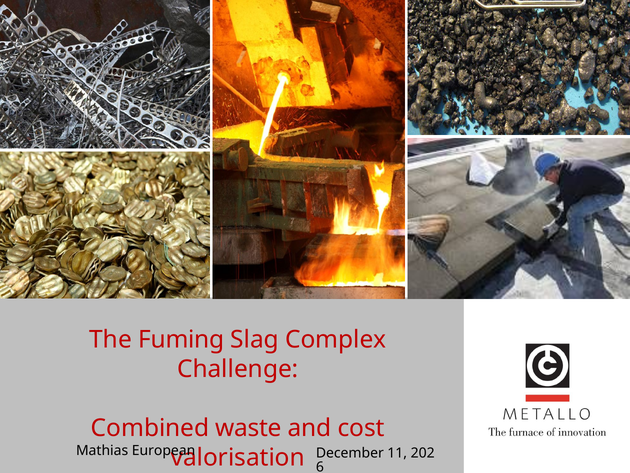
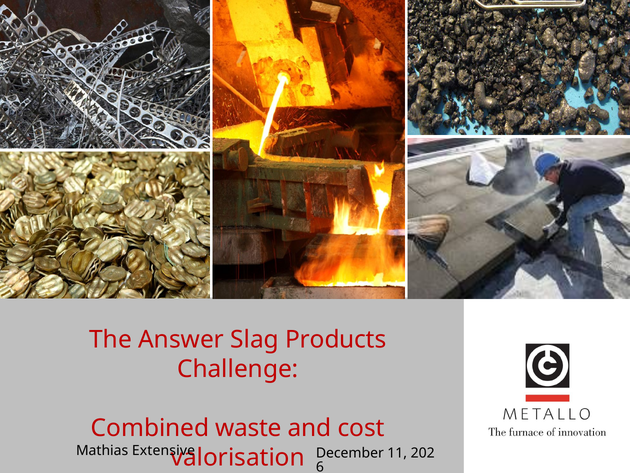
Fuming: Fuming -> Answer (181, 339)
Complex: Complex -> Products (336, 339)
European: European -> Extensive (163, 450)
